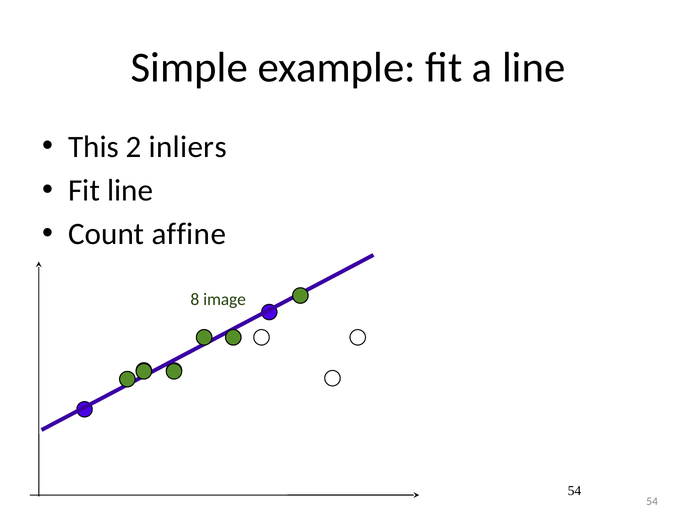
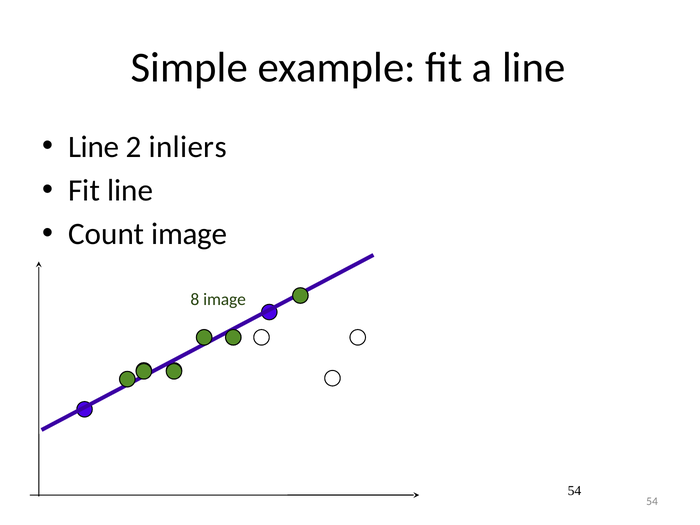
This: This -> Line (94, 147)
Count affine: affine -> image (189, 234)
